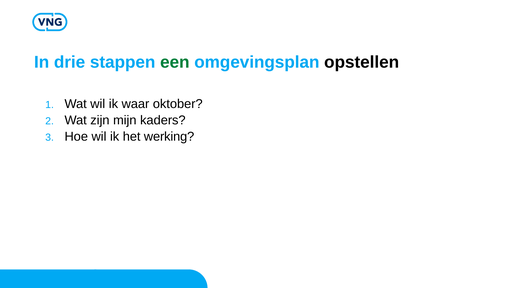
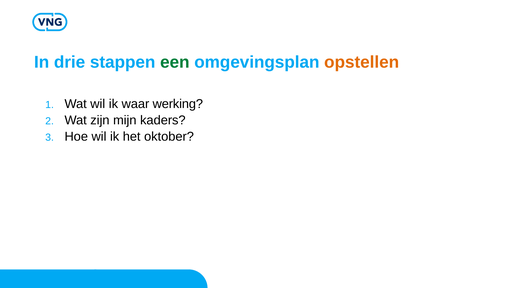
opstellen colour: black -> orange (362, 62)
oktober: oktober -> werking (178, 104)
werking: werking -> oktober (169, 137)
